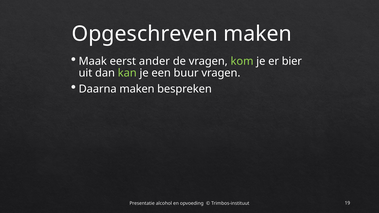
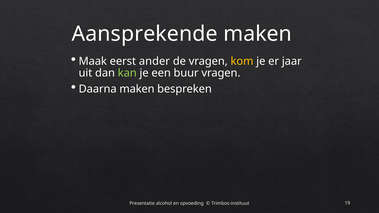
Opgeschreven: Opgeschreven -> Aansprekende (145, 34)
kom colour: light green -> yellow (242, 61)
bier: bier -> jaar (292, 61)
